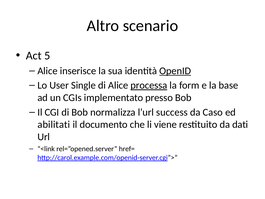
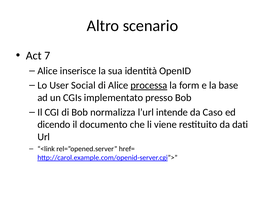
5: 5 -> 7 (47, 56)
OpenID underline: present -> none (175, 71)
Single: Single -> Social (83, 85)
success: success -> intende (172, 112)
abilitati: abilitati -> dicendo (54, 124)
